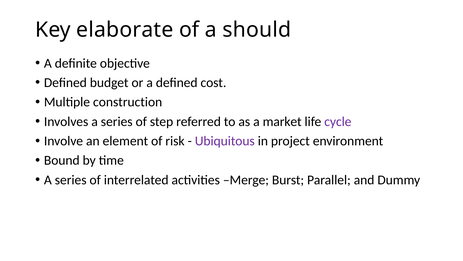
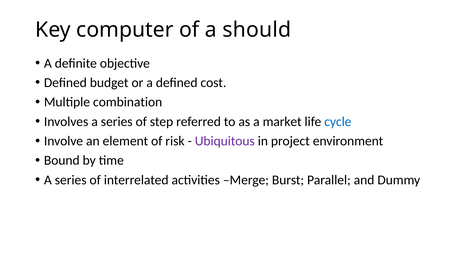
elaborate: elaborate -> computer (125, 30)
construction: construction -> combination (128, 102)
cycle colour: purple -> blue (338, 121)
